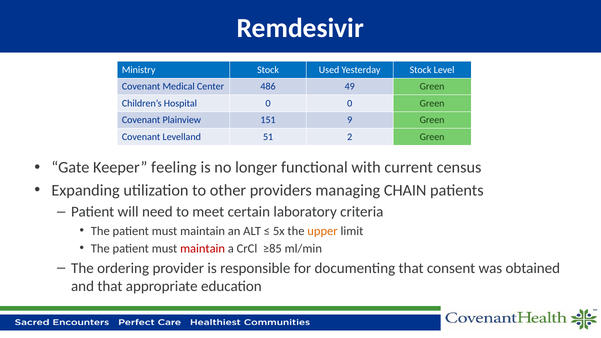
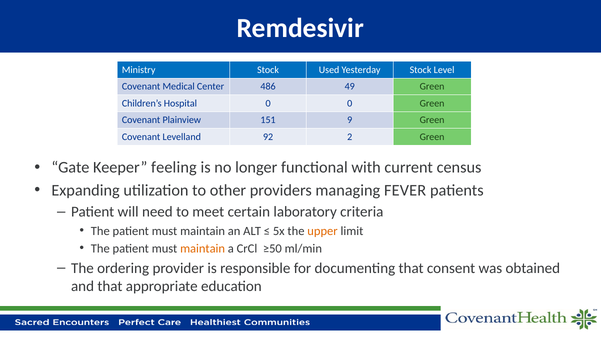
51: 51 -> 92 (268, 137)
CHAIN: CHAIN -> FEVER (405, 190)
maintain colour: red -> orange (203, 248)
≥85: ≥85 -> ≥50 (272, 248)
